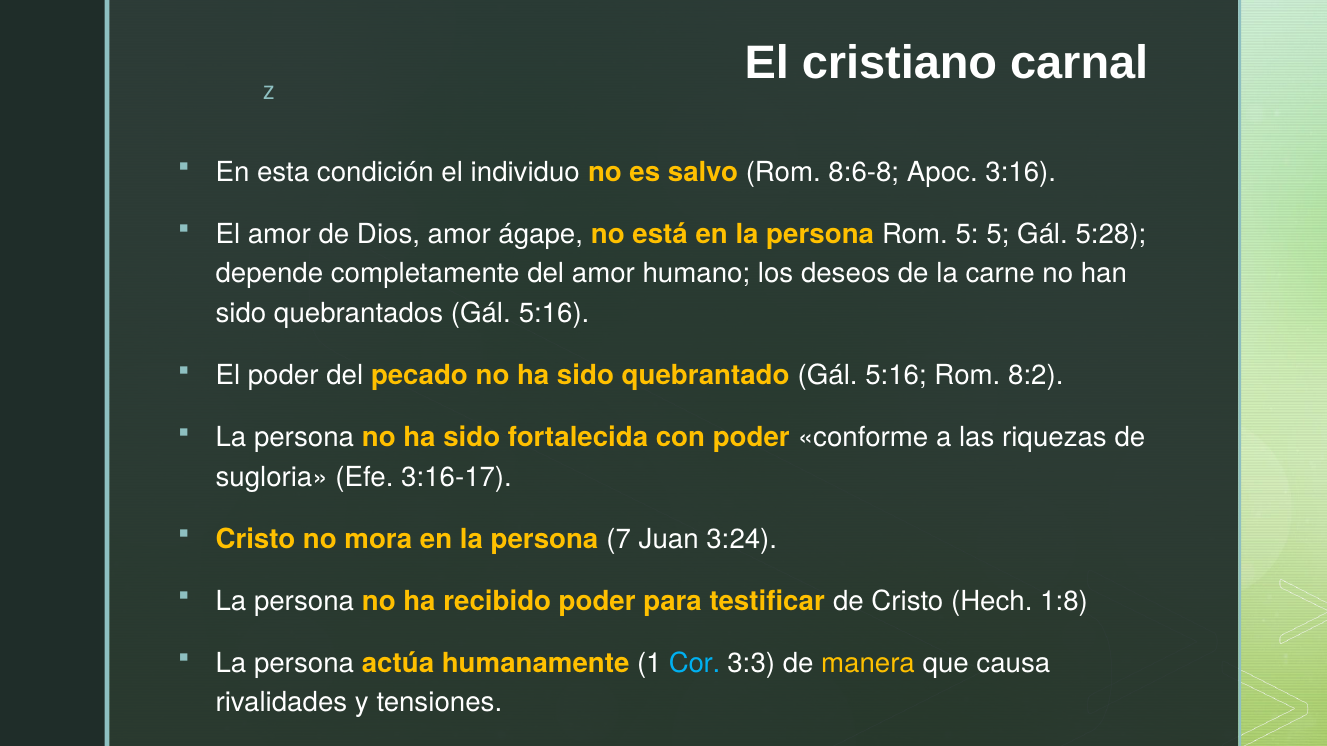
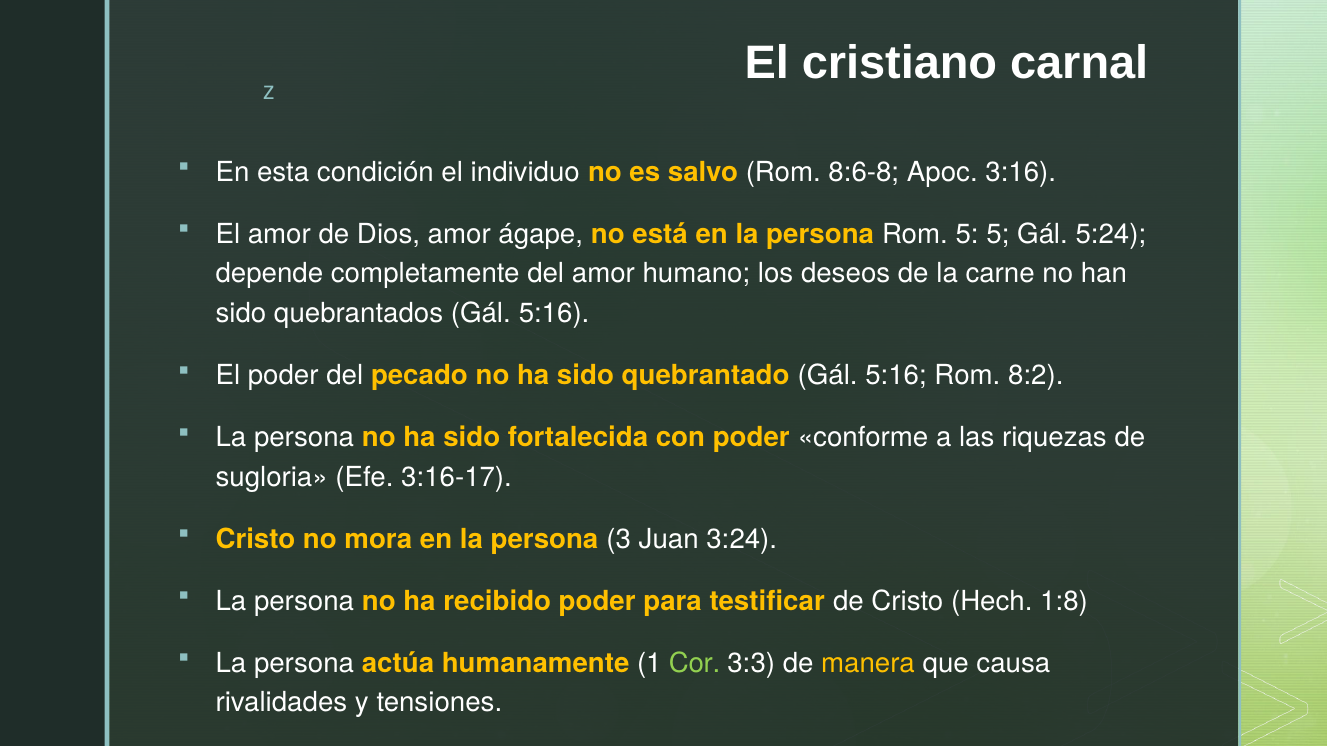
5:28: 5:28 -> 5:24 (1111, 234)
7: 7 -> 3 (619, 539)
Cor colour: light blue -> light green (695, 663)
